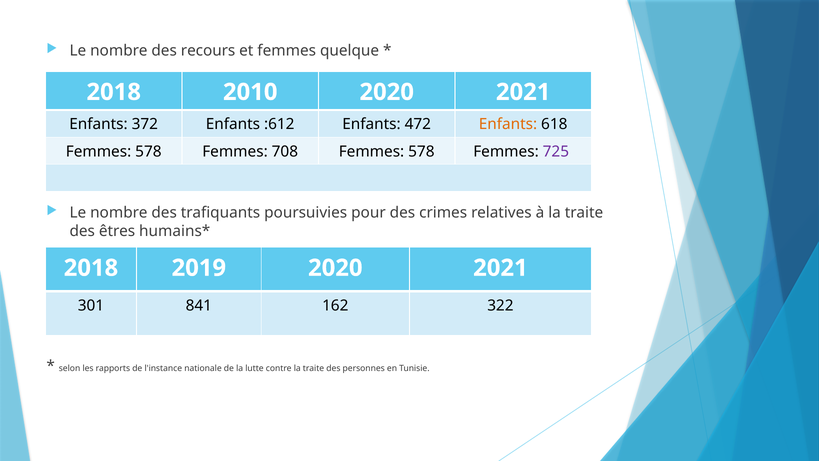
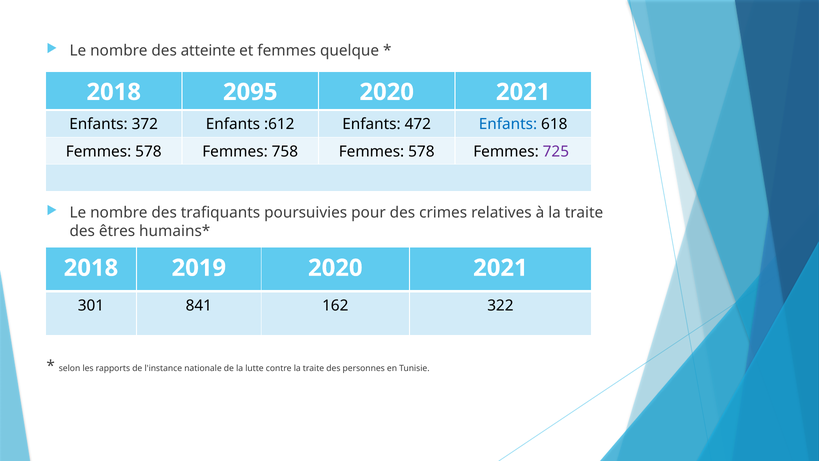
recours: recours -> atteinte (208, 51)
2010: 2010 -> 2095 (250, 92)
Enfants colour: orange -> blue (508, 124)
708: 708 -> 758 (285, 151)
